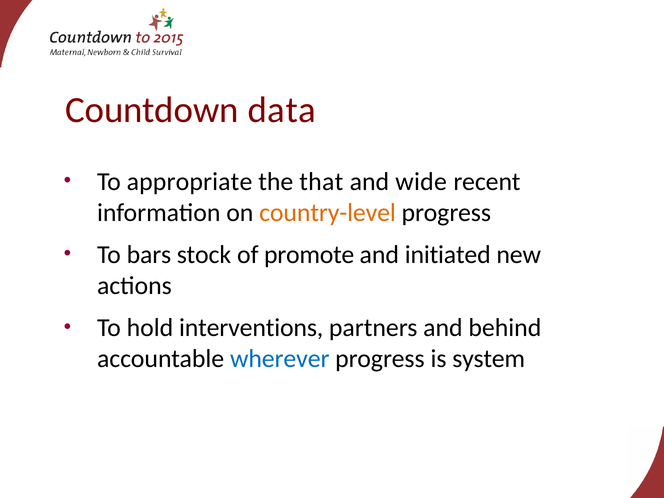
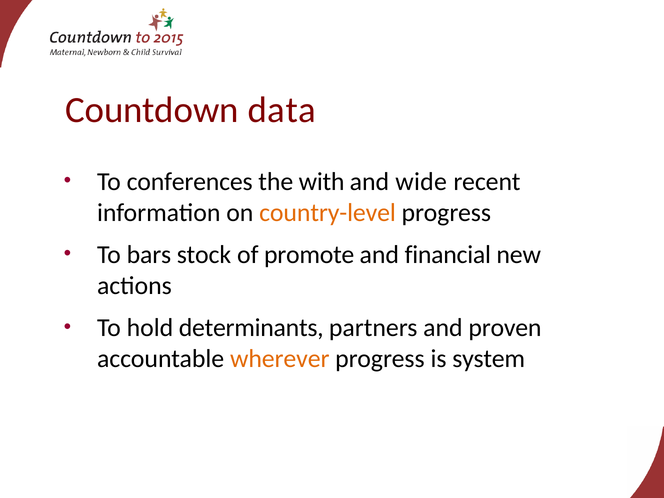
appropriate: appropriate -> conferences (190, 182)
that: that -> with (322, 182)
initiated: initiated -> financial (448, 255)
interventions: interventions -> determinants (251, 328)
behind: behind -> proven (505, 328)
wherever colour: blue -> orange (280, 359)
